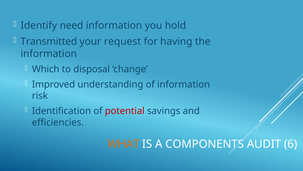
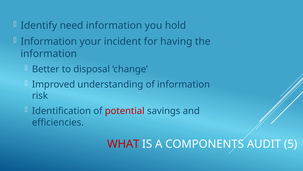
Transmitted: Transmitted -> Information (49, 41)
request: request -> incident (123, 41)
Which: Which -> Better (46, 69)
WHAT colour: orange -> red (123, 144)
6: 6 -> 5 (291, 144)
